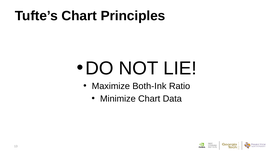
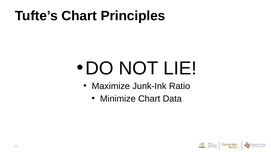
Both-Ink: Both-Ink -> Junk-Ink (149, 86)
